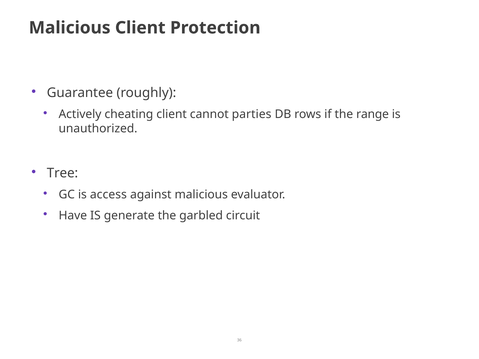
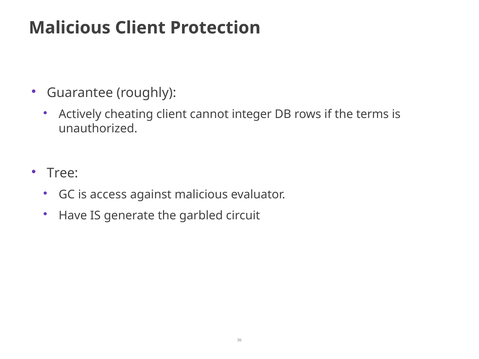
parties: parties -> integer (252, 114)
range: range -> terms (373, 114)
